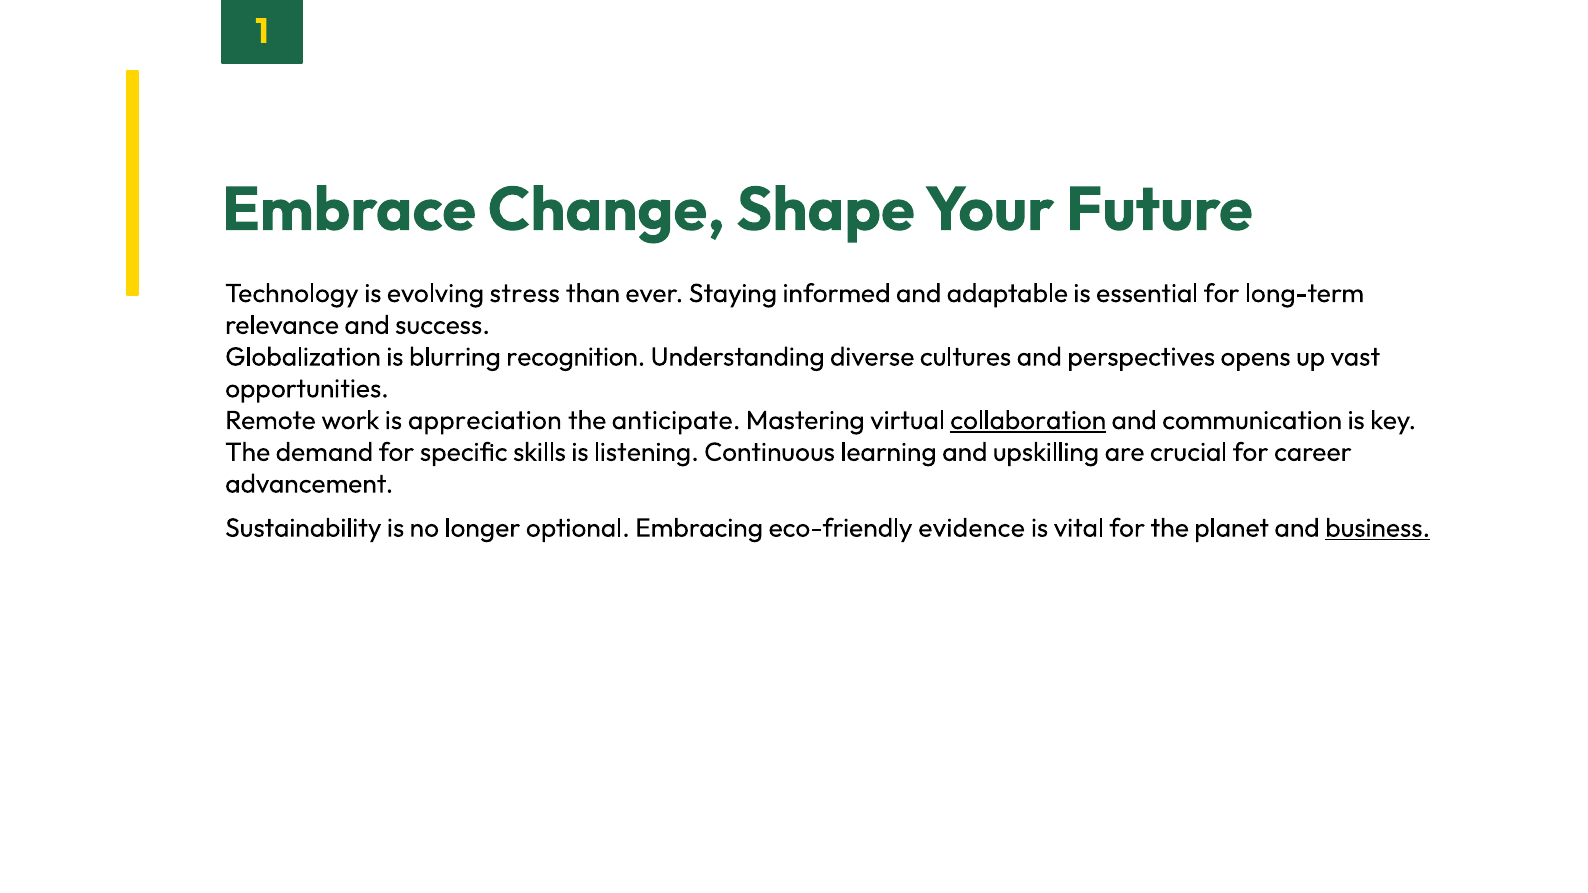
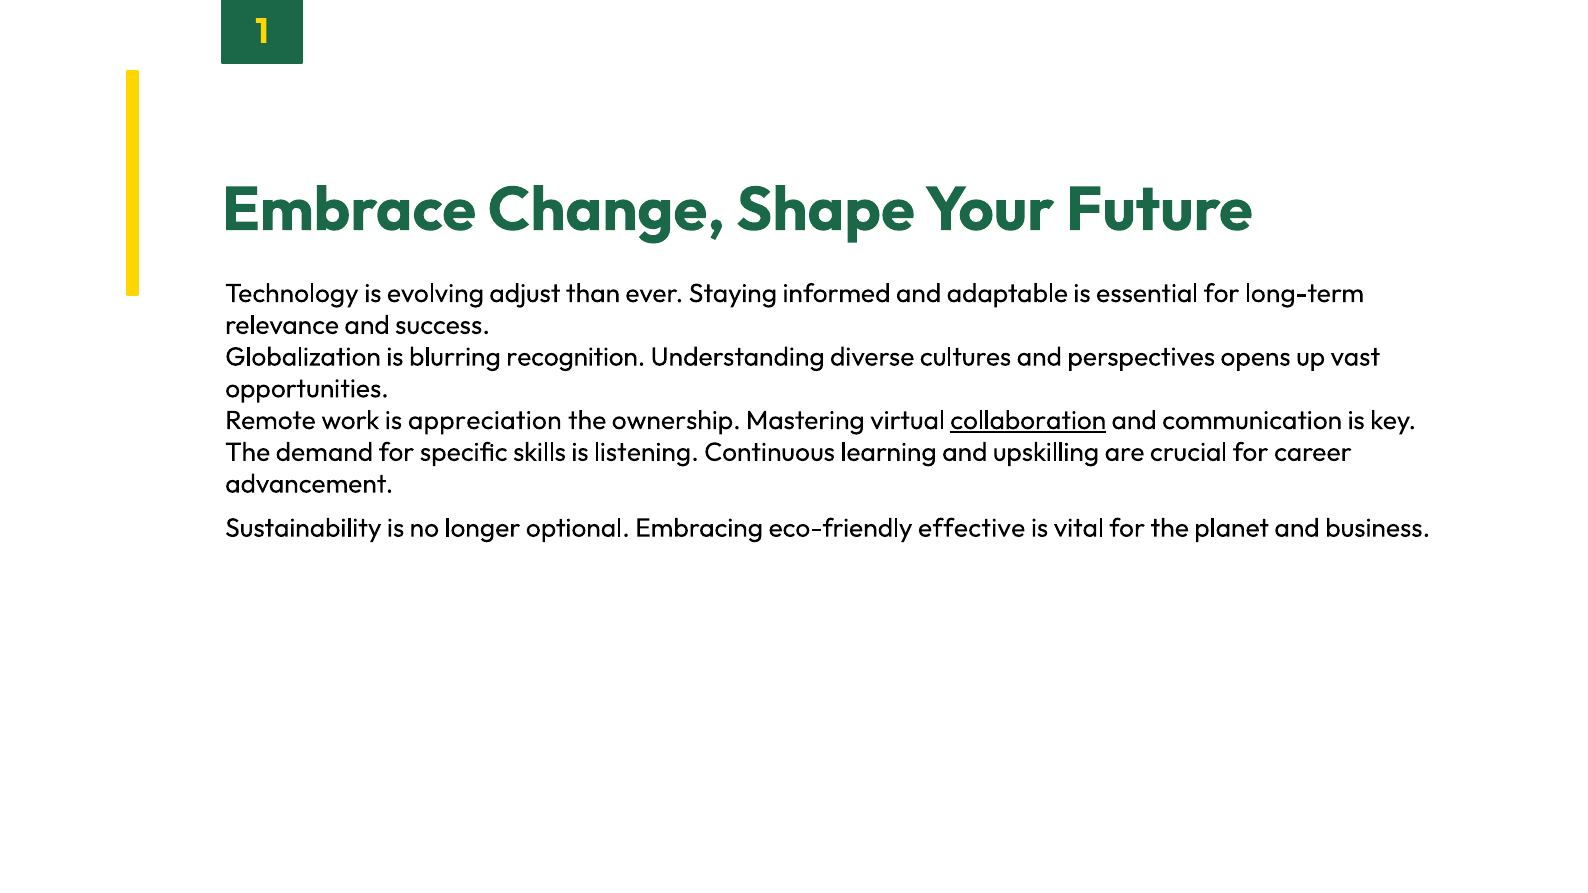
stress: stress -> adjust (525, 293)
anticipate: anticipate -> ownership (676, 421)
evidence: evidence -> effective (972, 528)
business underline: present -> none (1378, 528)
